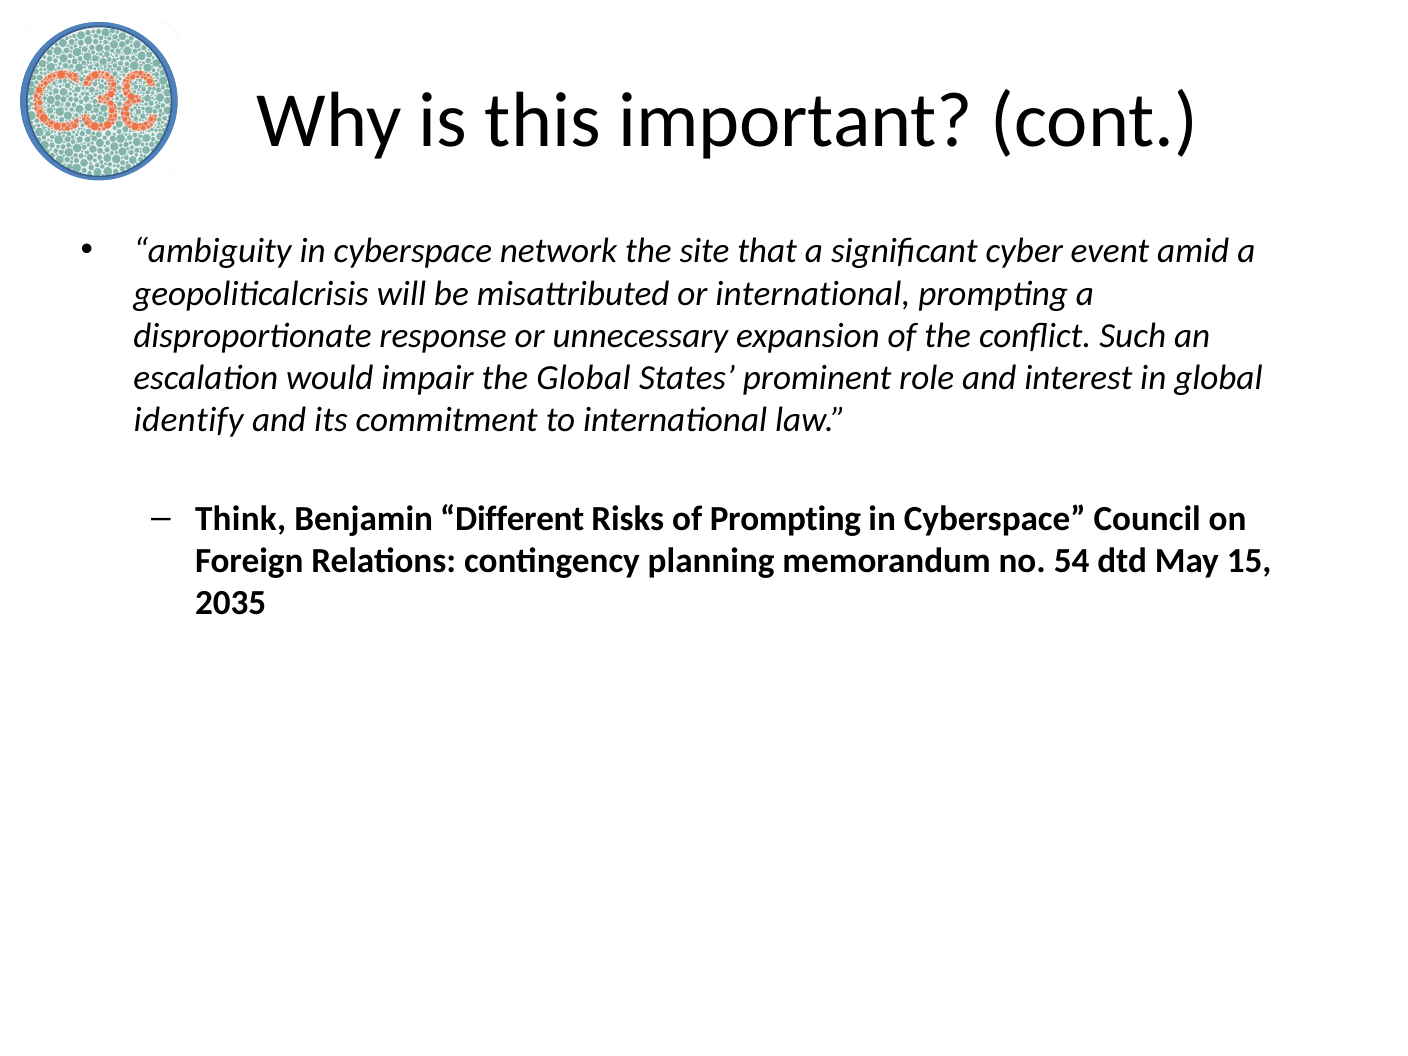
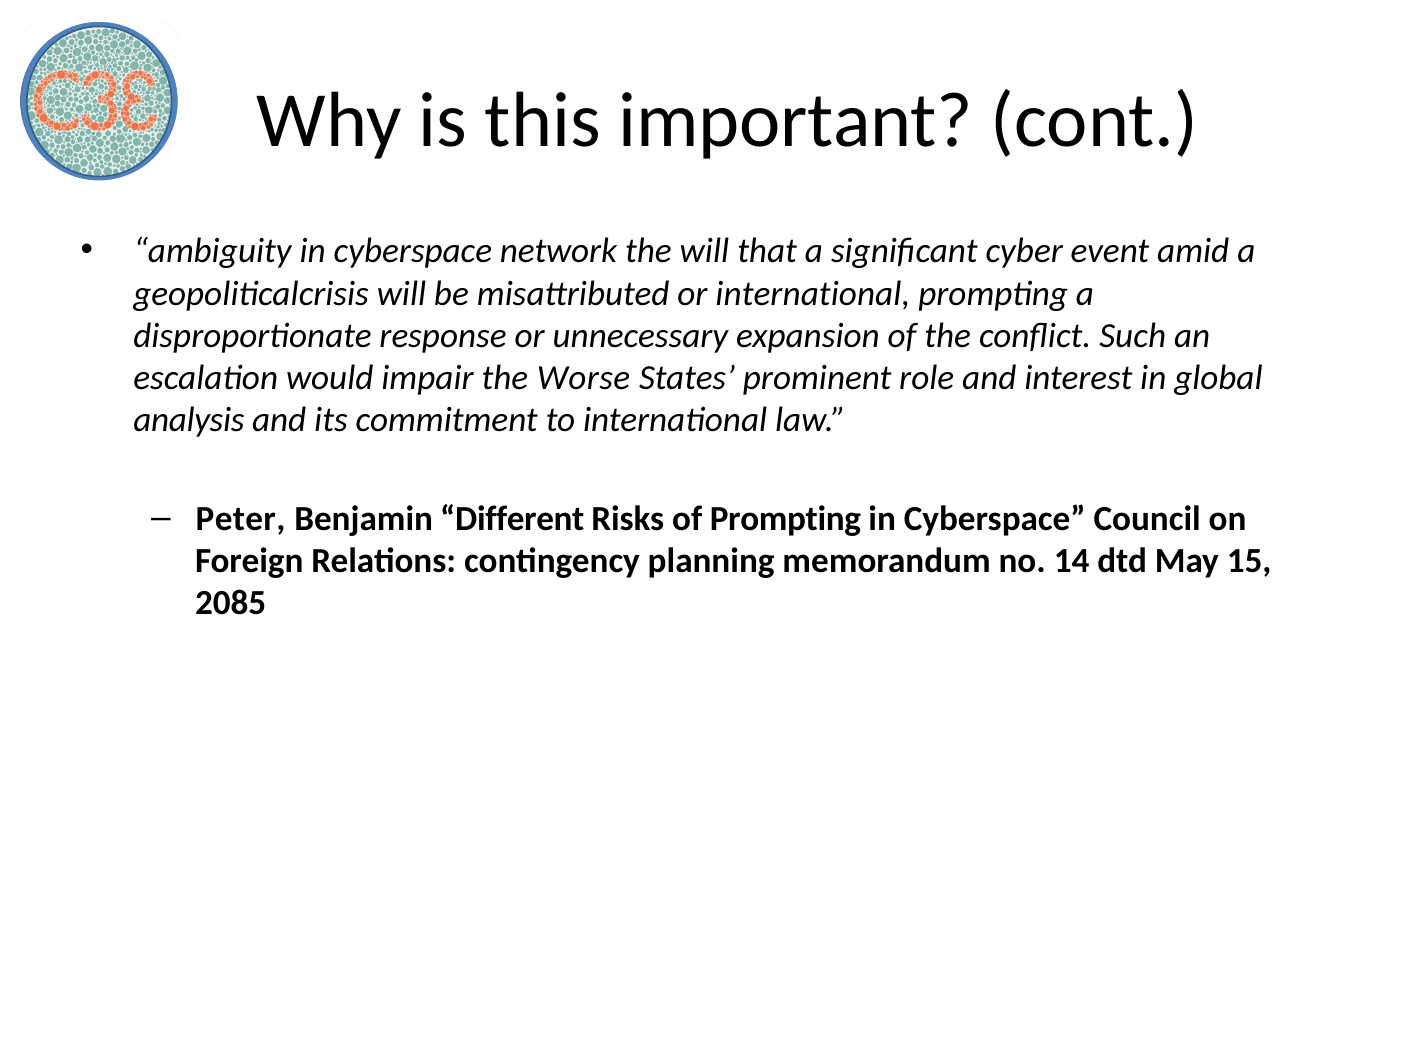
the site: site -> will (704, 251)
the Global: Global -> Worse (583, 378)
identify: identify -> analysis (189, 420)
Think: Think -> Peter (241, 519)
54: 54 -> 14 (1072, 561)
2035: 2035 -> 2085 (231, 603)
